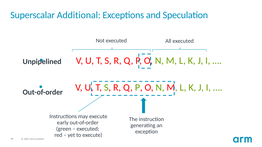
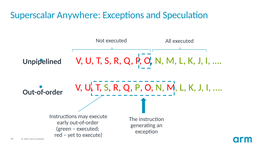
Additional: Additional -> Anywhere (79, 15)
